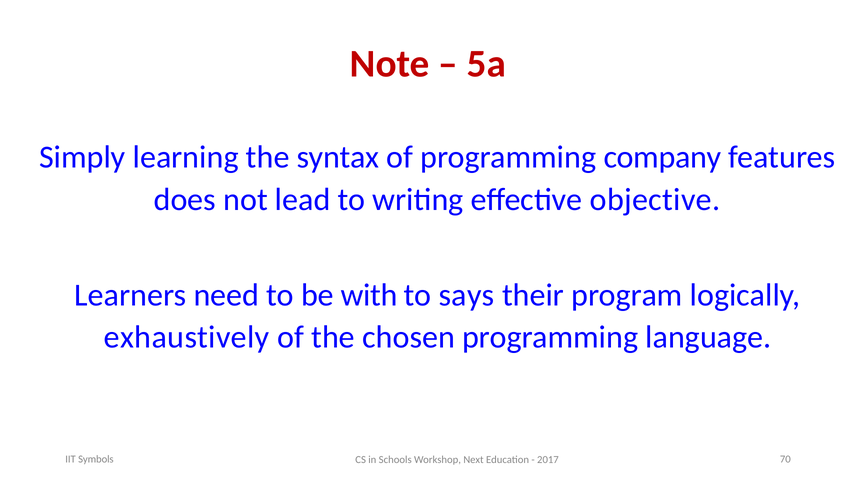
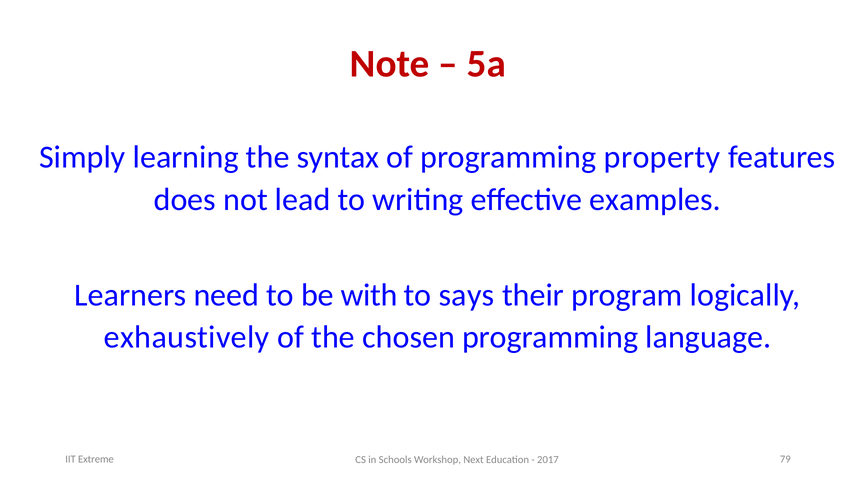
company: company -> property (662, 158)
objective: objective -> examples (655, 200)
Symbols: Symbols -> Extreme (96, 460)
70: 70 -> 79 (785, 460)
